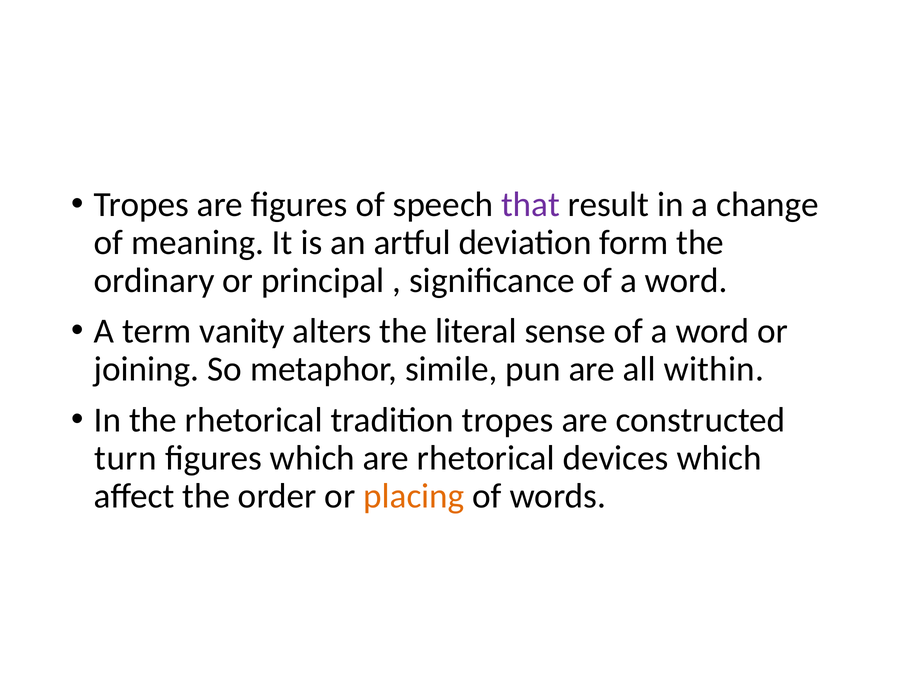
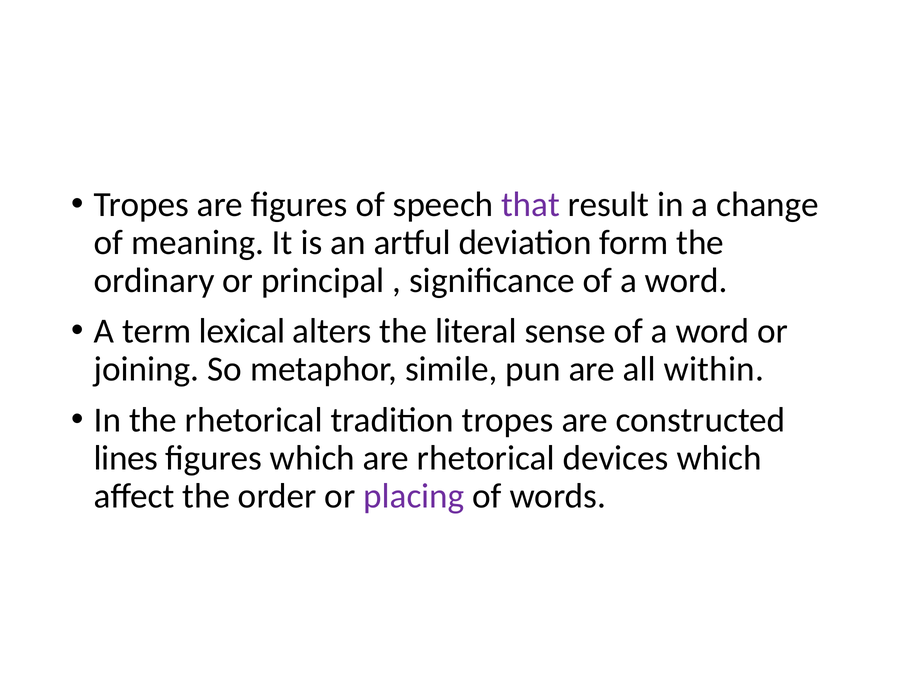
vanity: vanity -> lexical (242, 331)
turn: turn -> lines (126, 458)
placing colour: orange -> purple (414, 496)
